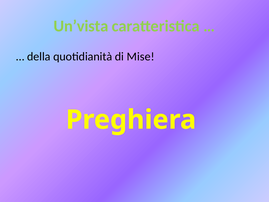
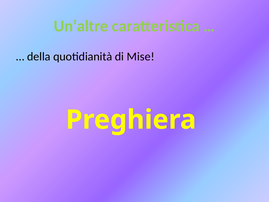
Un’vista: Un’vista -> Un’altre (81, 26)
